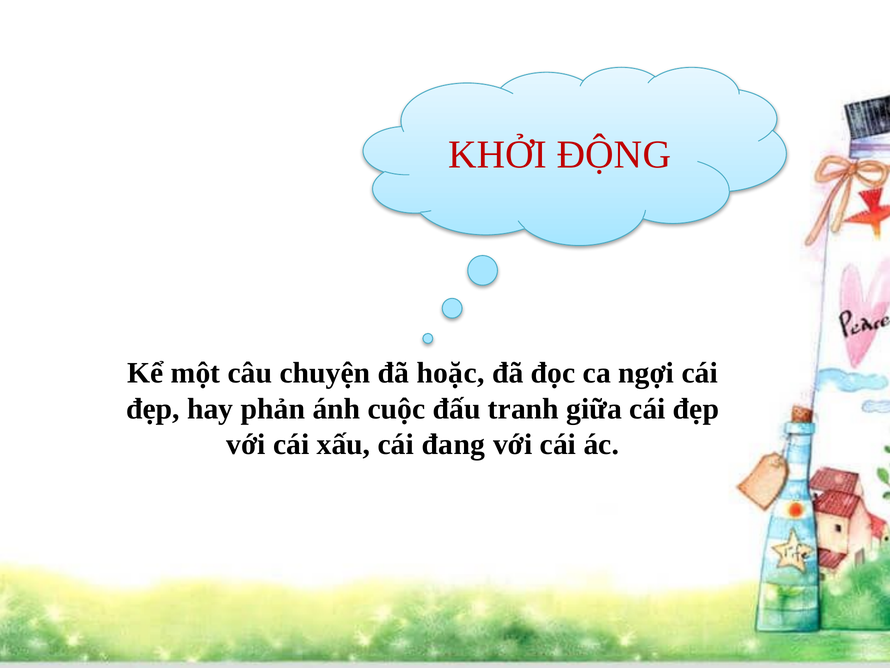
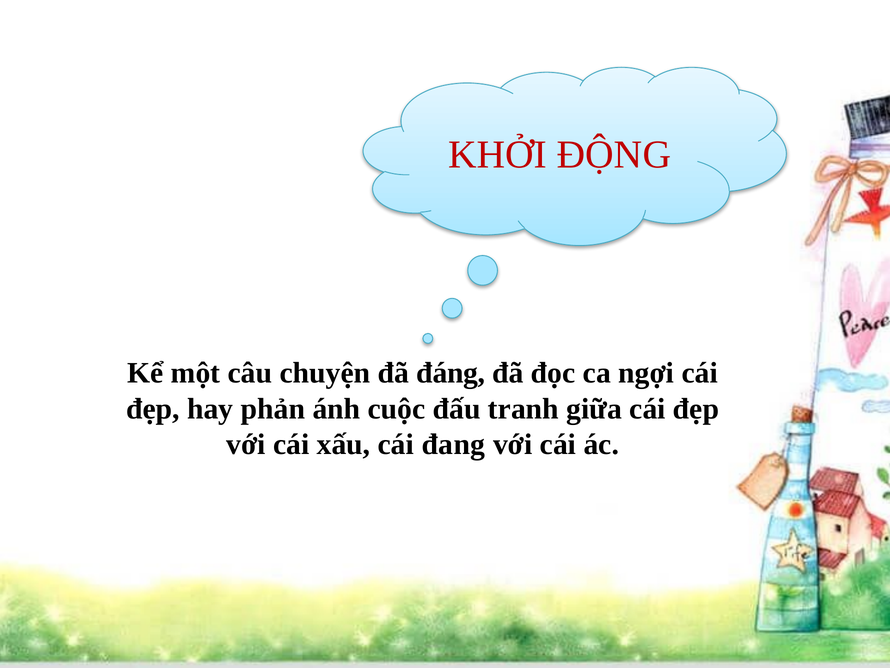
hoặc: hoặc -> đáng (451, 373)
